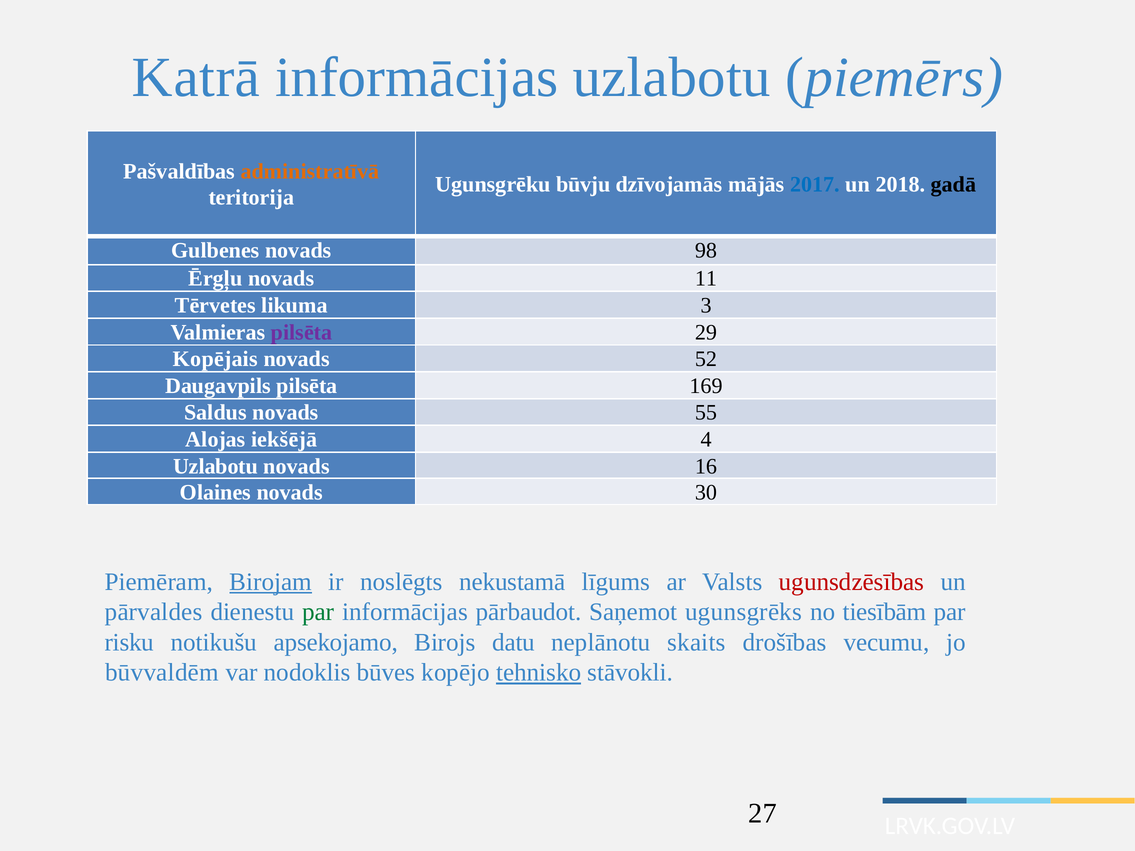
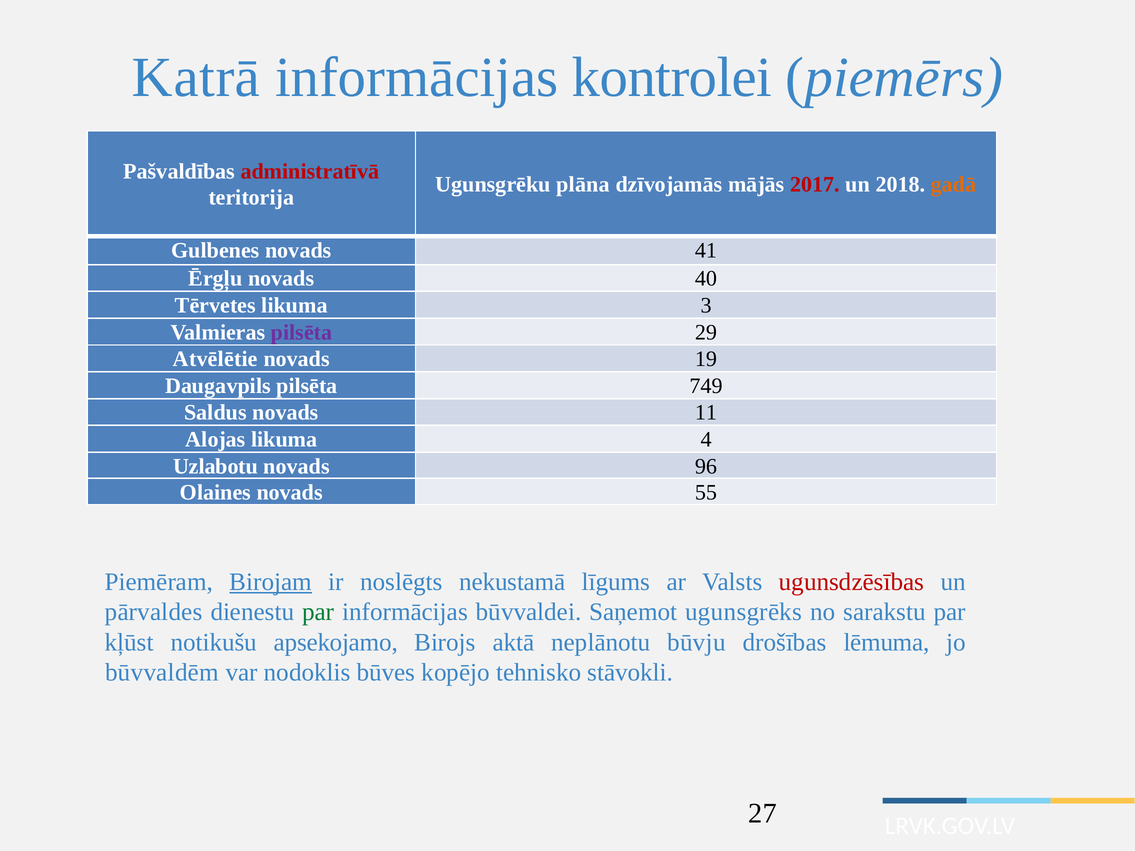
informācijas uzlabotu: uzlabotu -> kontrolei (672, 78)
administratīvā colour: orange -> red (310, 172)
būvju: būvju -> plāna (583, 185)
2017 colour: blue -> red (815, 185)
gadā colour: black -> orange (954, 185)
98: 98 -> 41 (706, 250)
11: 11 -> 40 (706, 279)
Kopējais: Kopējais -> Atvēlētie (215, 359)
52: 52 -> 19 (706, 359)
169: 169 -> 749 (706, 386)
55: 55 -> 11 (706, 413)
Alojas iekšējā: iekšējā -> likuma (284, 440)
16: 16 -> 96 (706, 466)
30: 30 -> 55 (706, 493)
pārbaudot: pārbaudot -> būvvaldei (529, 612)
tiesībām: tiesībām -> sarakstu (885, 612)
risku: risku -> kļūst (129, 643)
datu: datu -> aktā (514, 643)
skaits: skaits -> būvju (696, 643)
vecumu: vecumu -> lēmuma (887, 643)
tehnisko underline: present -> none (539, 673)
